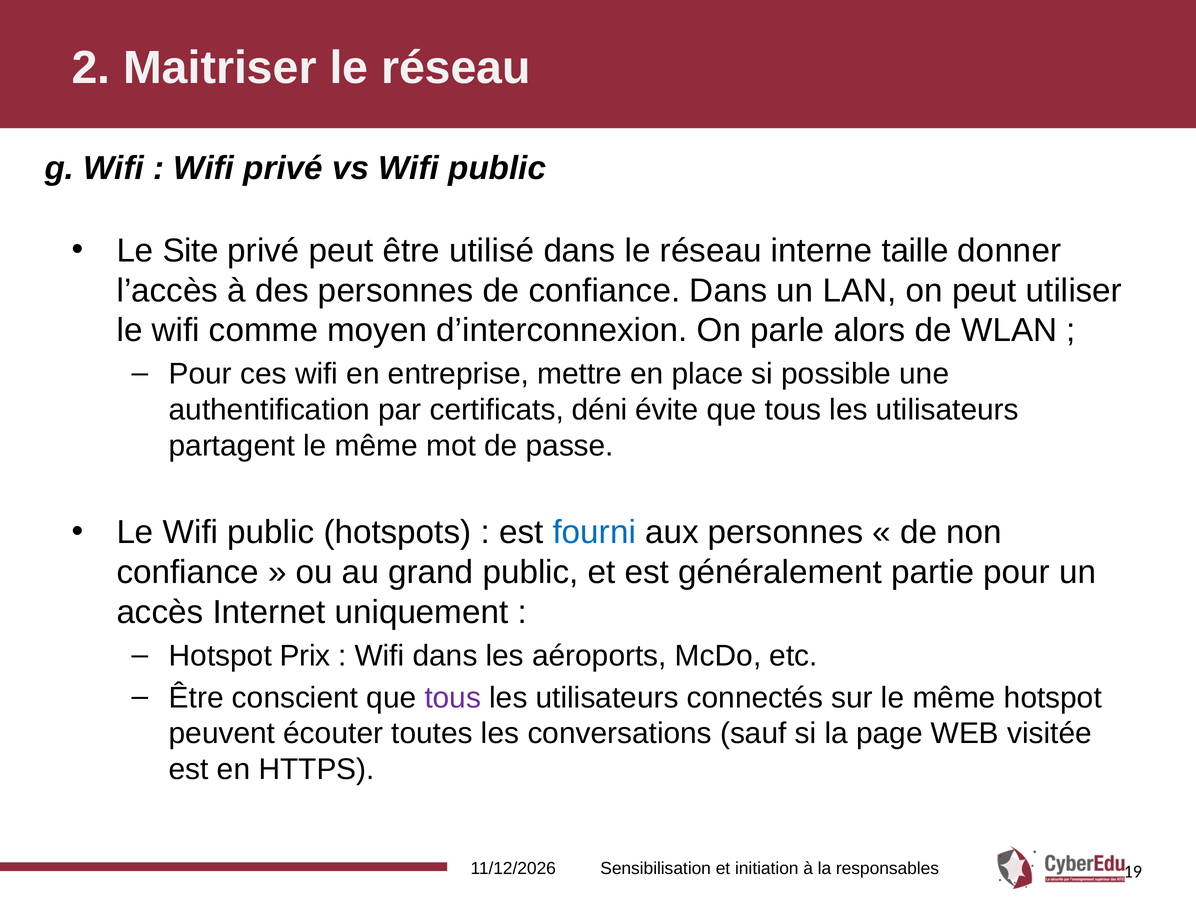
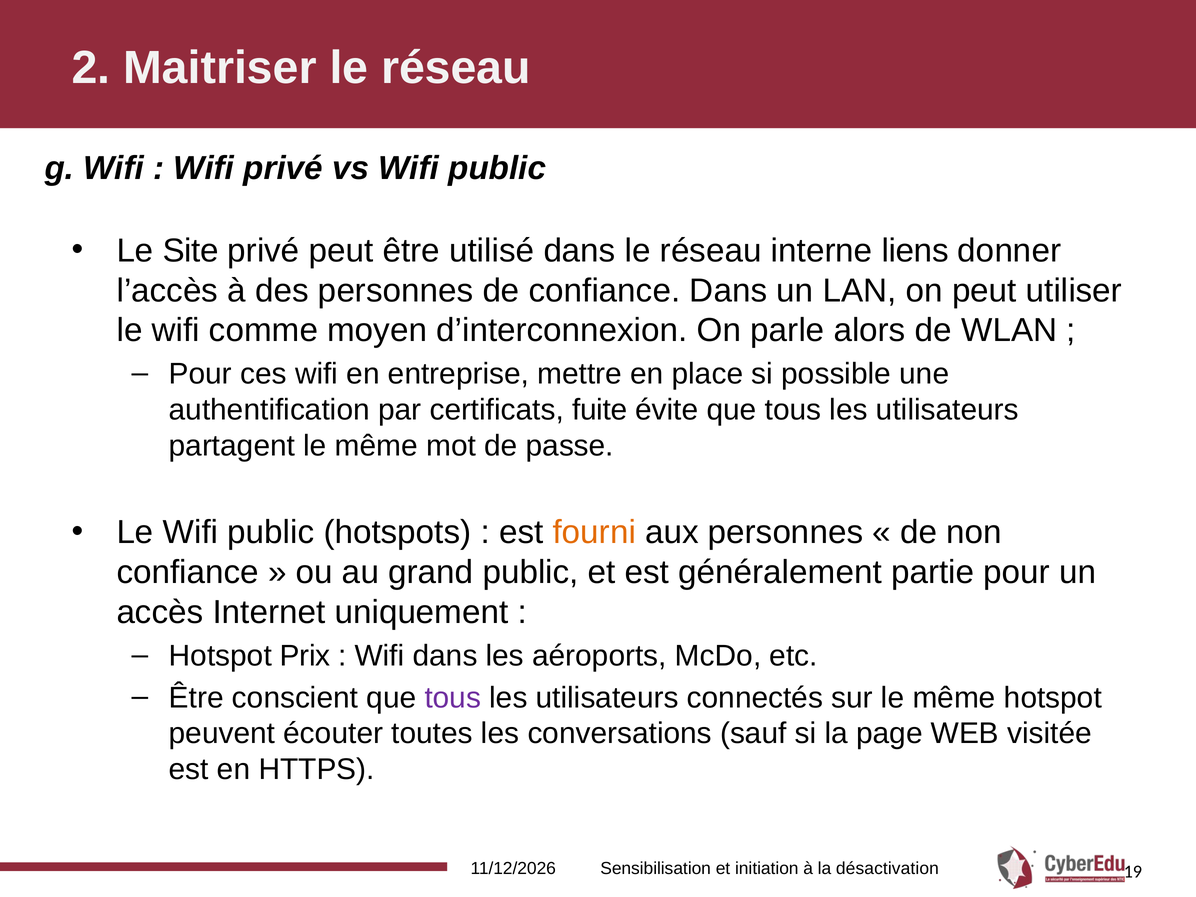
taille: taille -> liens (915, 251)
déni: déni -> fuite (600, 410)
fourni colour: blue -> orange (594, 532)
responsables: responsables -> désactivation (887, 869)
